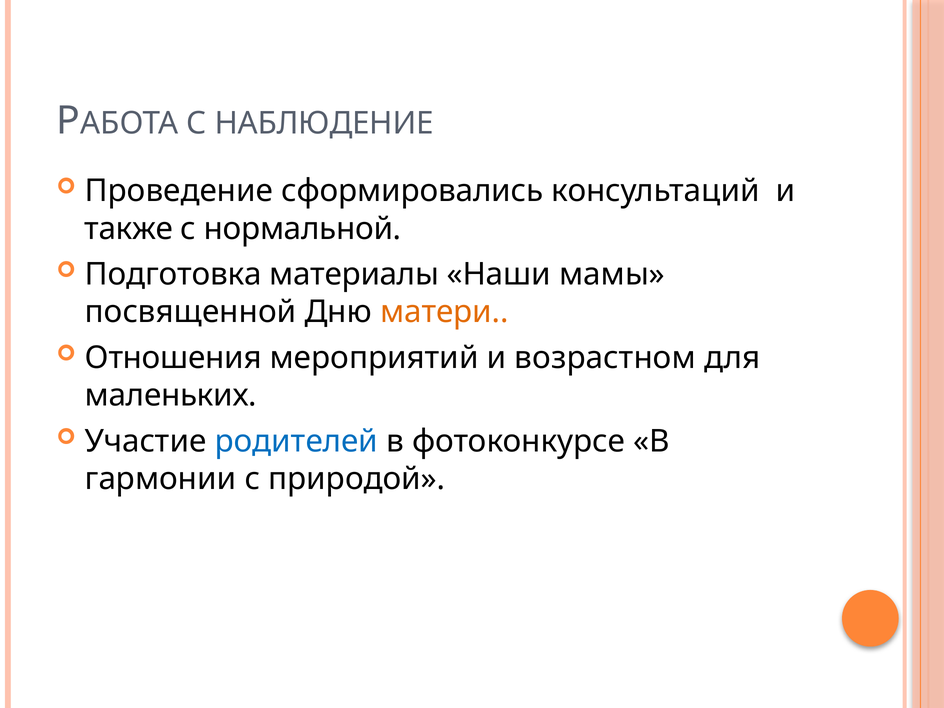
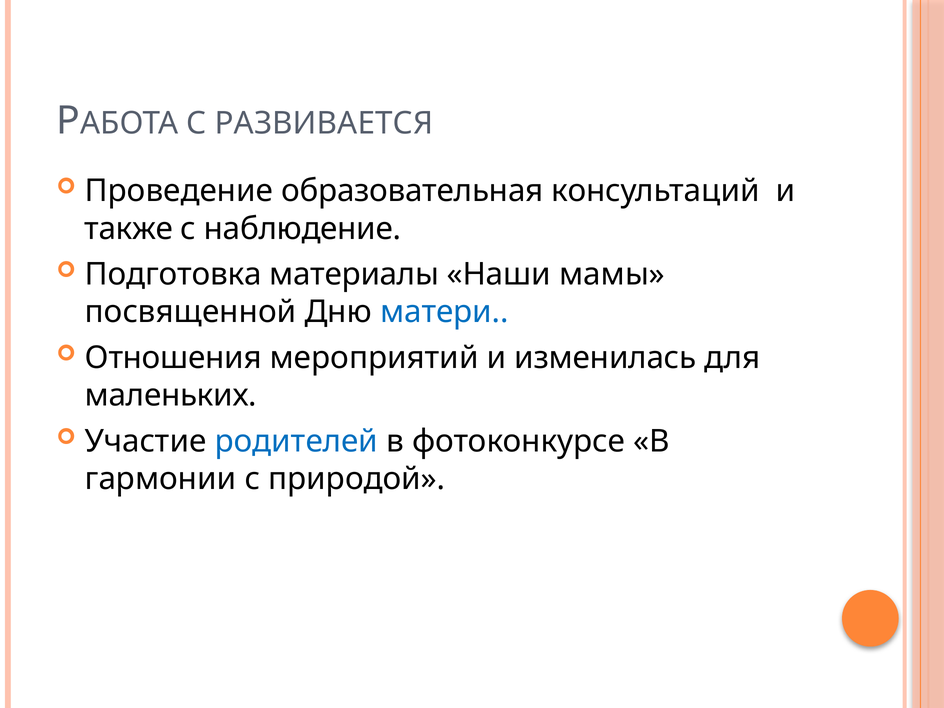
НАБЛЮДЕНИЕ: НАБЛЮДЕНИЕ -> РАЗВИВАЕТСЯ (324, 123)
сформировались: сформировались -> образовательная (412, 191)
нормальной: нормальной -> наблюдение (303, 229)
матери colour: orange -> blue (444, 312)
возрастном: возрастном -> изменилась (605, 358)
